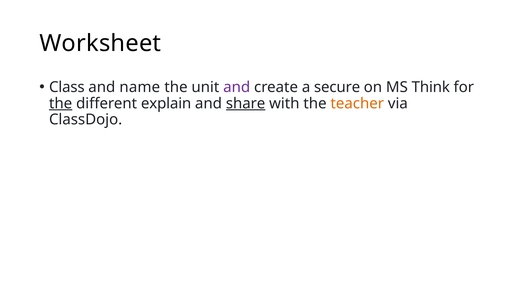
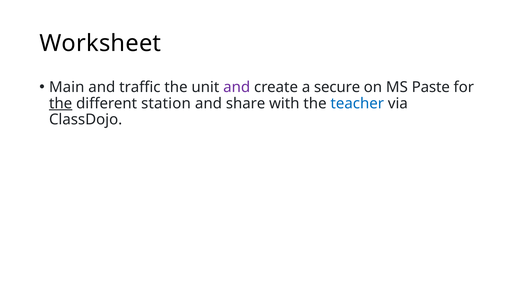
Class: Class -> Main (67, 87)
name: name -> traffic (140, 87)
Think: Think -> Paste (431, 87)
explain: explain -> station (166, 103)
share underline: present -> none (246, 103)
teacher colour: orange -> blue (357, 103)
